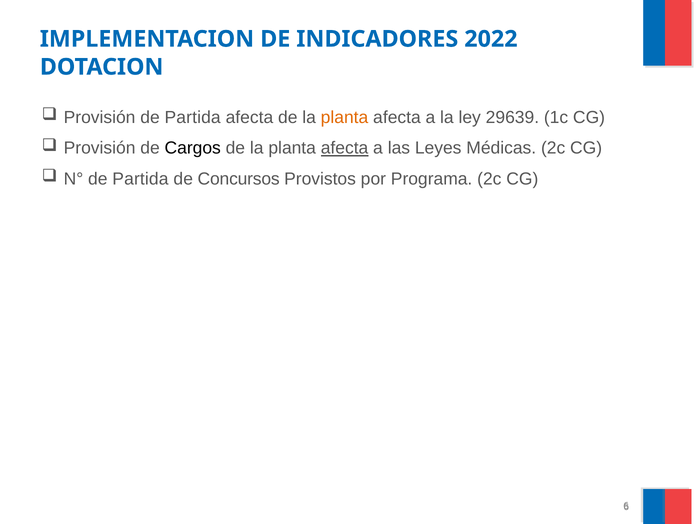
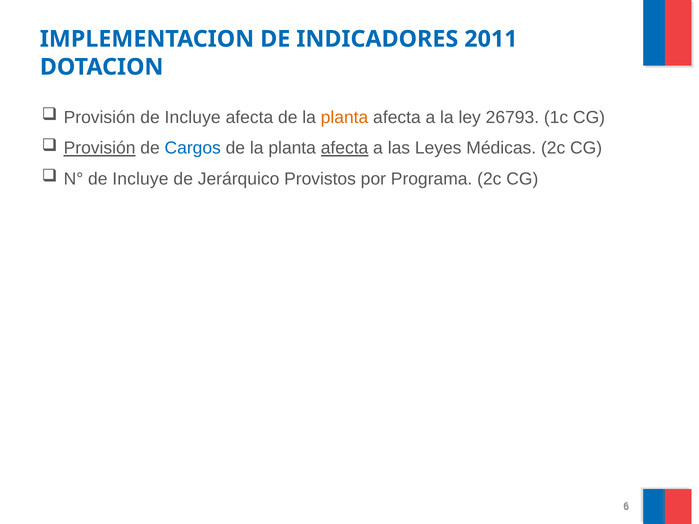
2022: 2022 -> 2011 (491, 39)
Provisión de Partida: Partida -> Incluye (193, 118)
29639: 29639 -> 26793 (512, 118)
Provisión underline: none -> present (100, 148)
Cargos colour: black -> blue (193, 148)
N° de Partida: Partida -> Incluye (140, 179)
Concursos: Concursos -> Jerárquico (239, 179)
